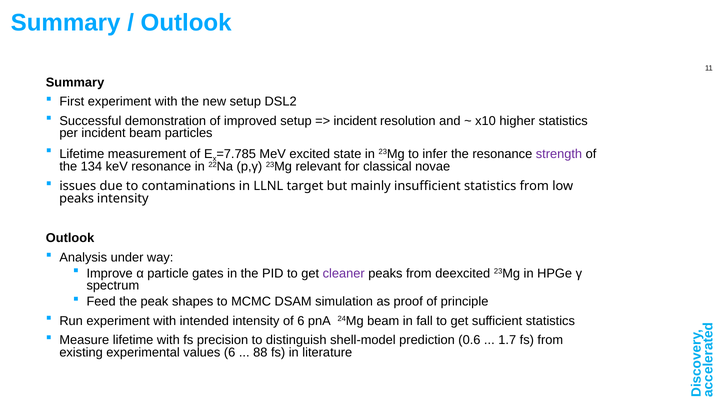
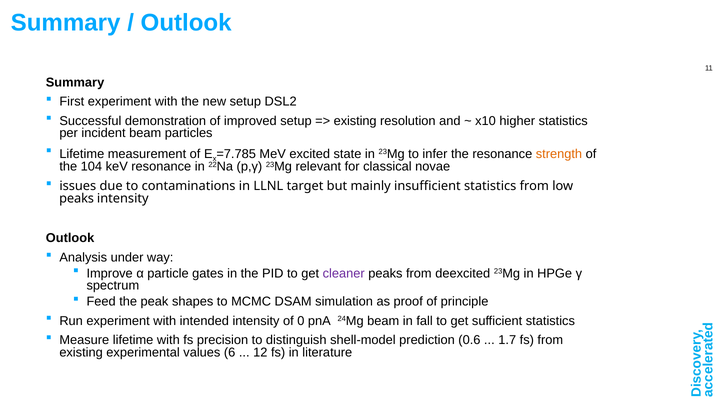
incident: incident -> existing (355, 121)
strength colour: purple -> orange (559, 154)
134: 134 -> 104 (91, 167)
of 6: 6 -> 0 (301, 321)
88: 88 -> 12 (260, 352)
